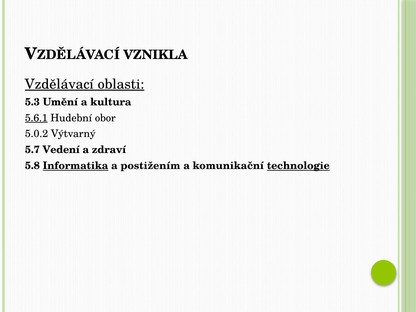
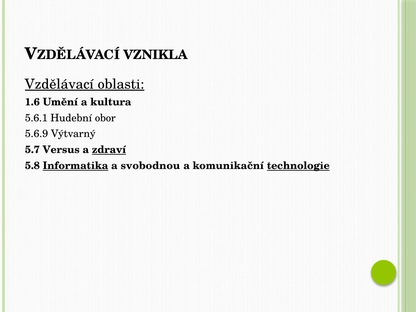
5.3: 5.3 -> 1.6 (32, 102)
5.6.1 underline: present -> none (36, 118)
5.0.2: 5.0.2 -> 5.6.9 (37, 134)
Vedení: Vedení -> Versus (61, 150)
zdraví underline: none -> present (109, 150)
postižením: postižením -> svobodnou (150, 166)
